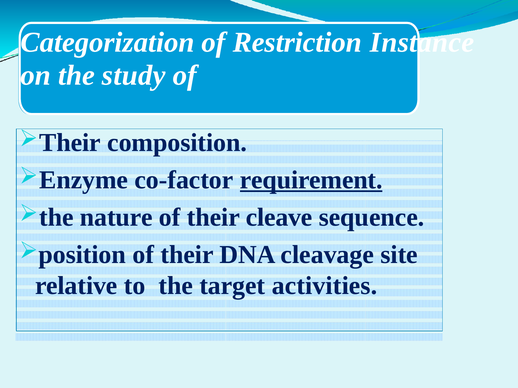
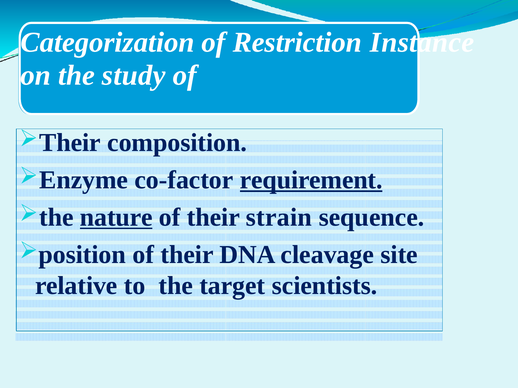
nature underline: none -> present (116, 217)
cleave: cleave -> strain (279, 217)
activities: activities -> scientists (325, 286)
